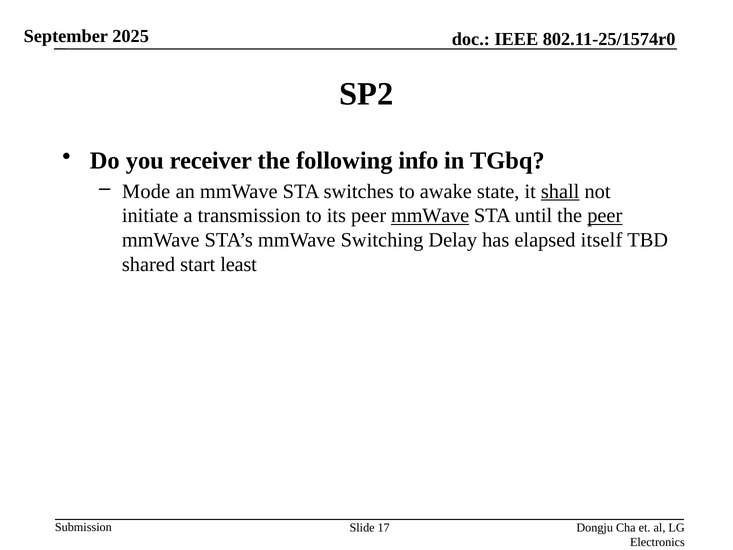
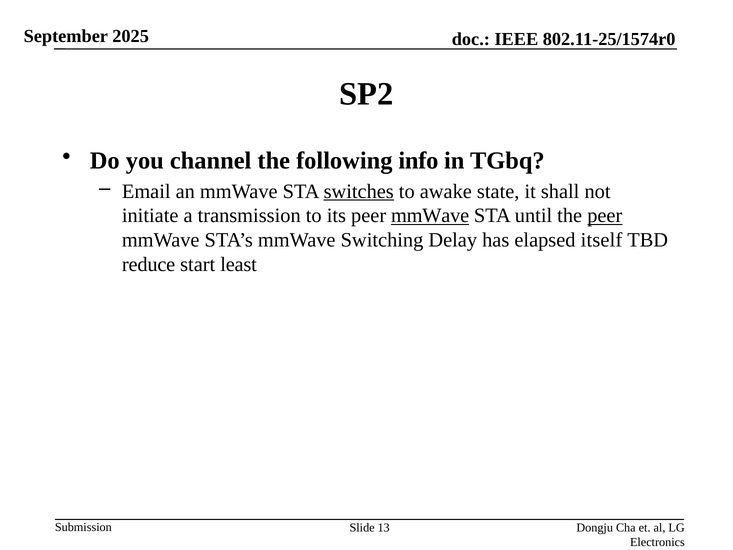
receiver: receiver -> channel (211, 161)
Mode: Mode -> Email (146, 191)
switches underline: none -> present (359, 191)
shall underline: present -> none (560, 191)
shared: shared -> reduce (149, 265)
17: 17 -> 13 (384, 527)
